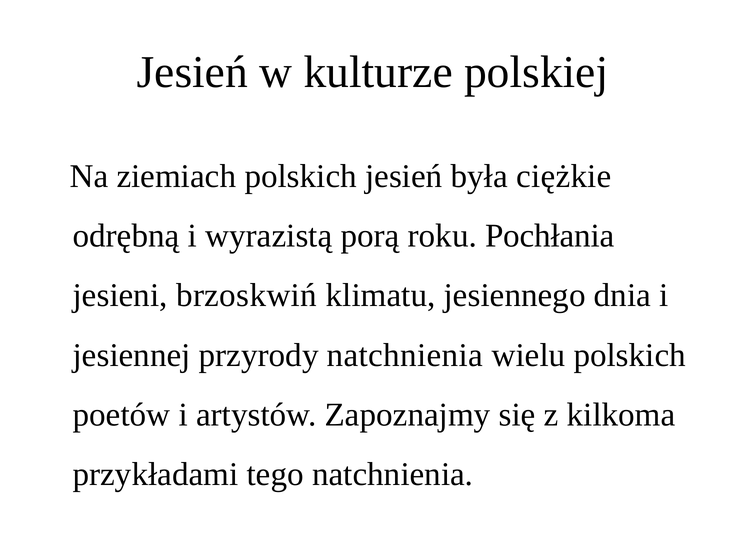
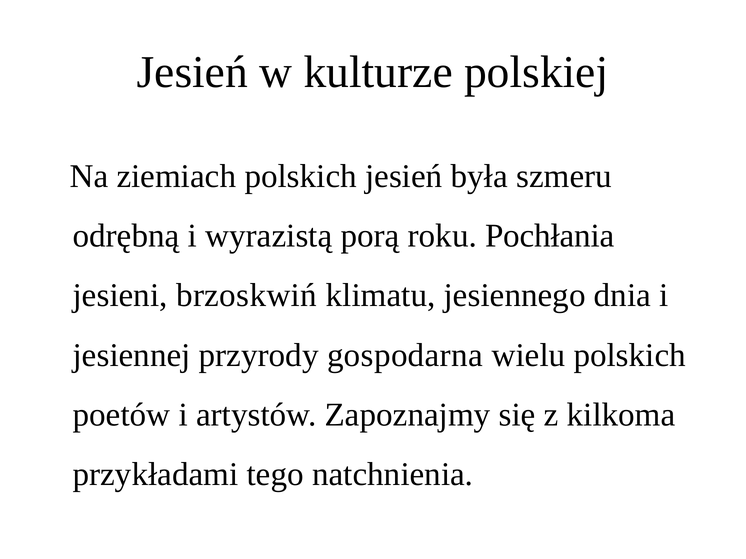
ciężkie: ciężkie -> szmeru (564, 176)
przyrody natchnienia: natchnienia -> gospodarna (405, 355)
